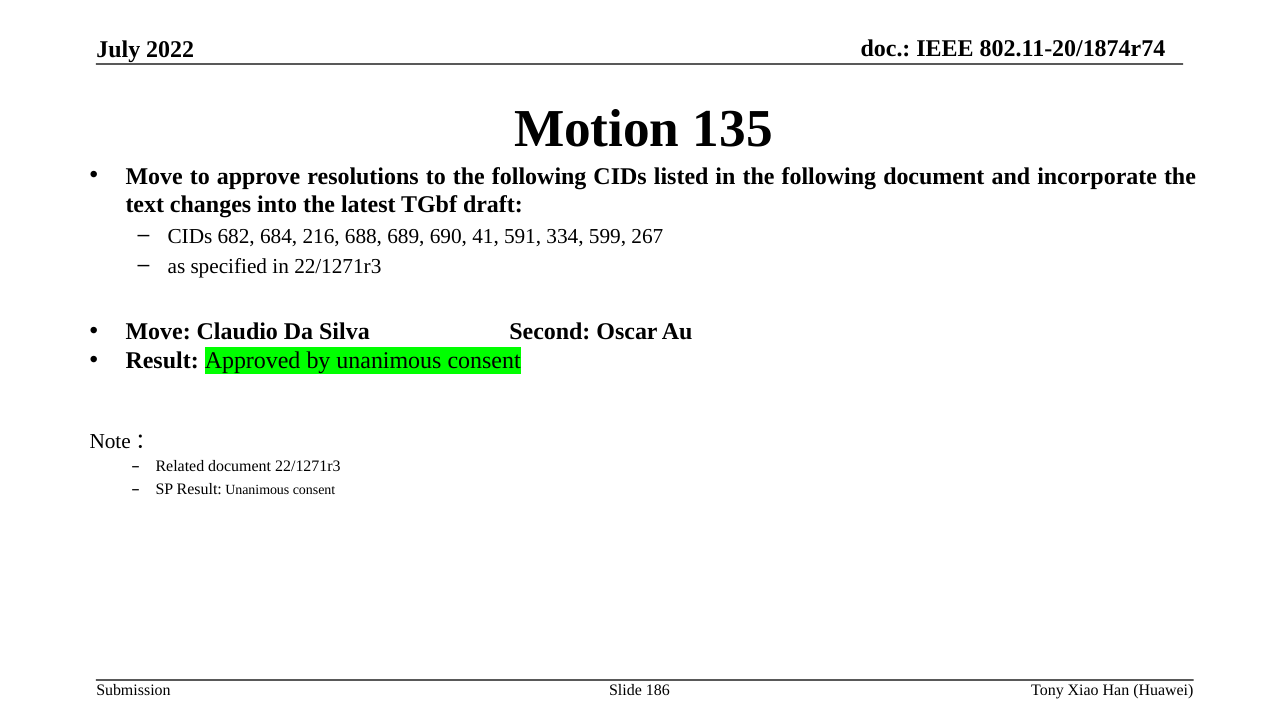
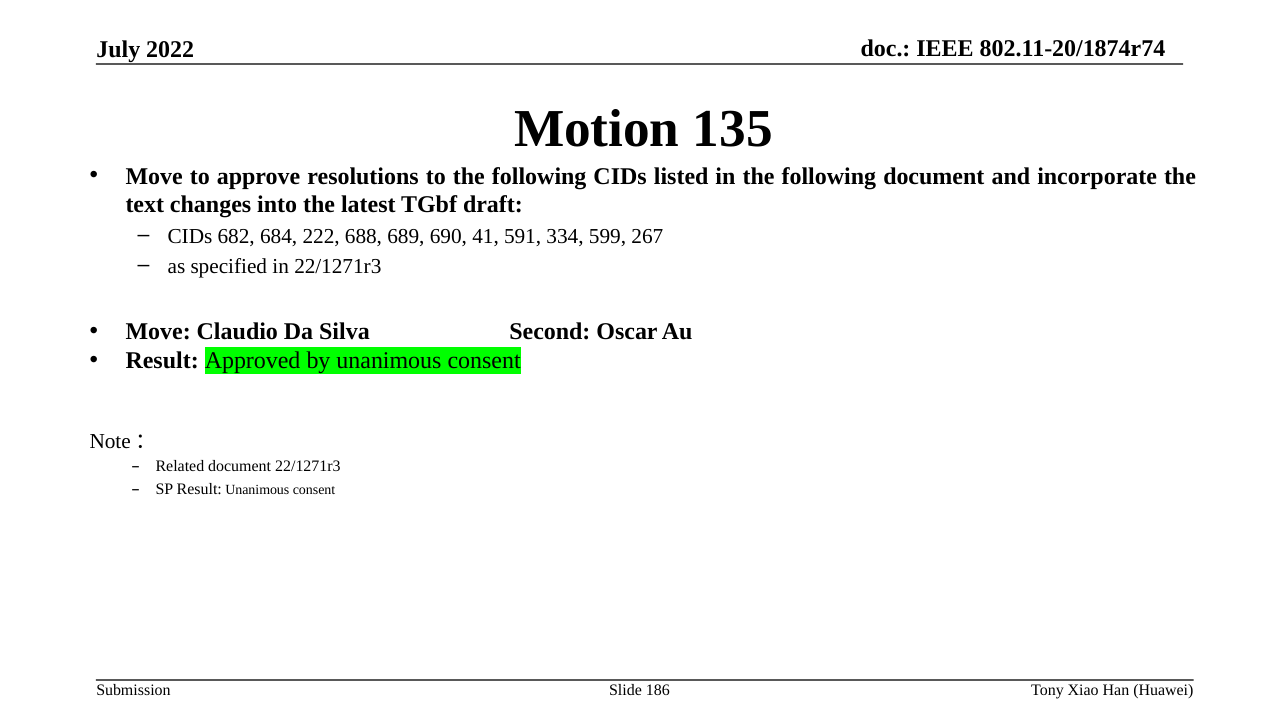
216: 216 -> 222 (321, 236)
